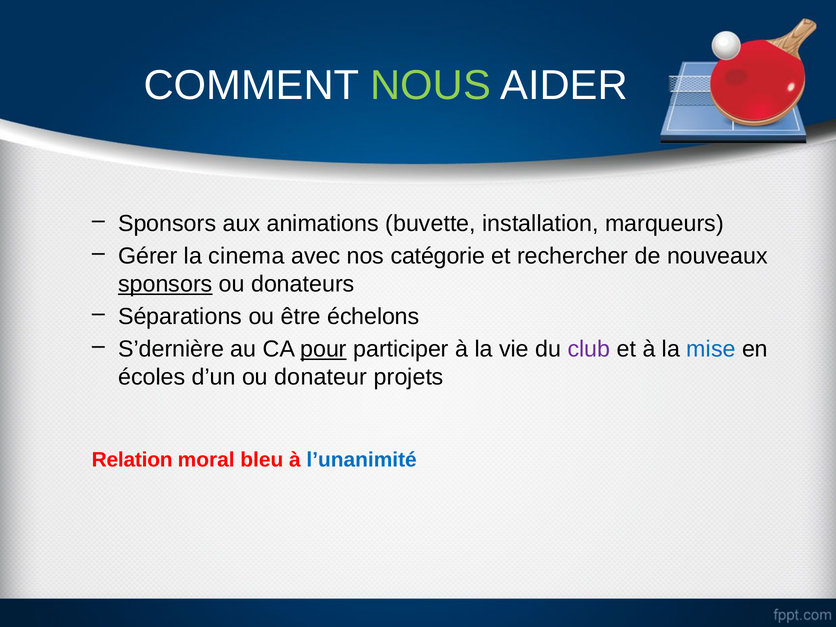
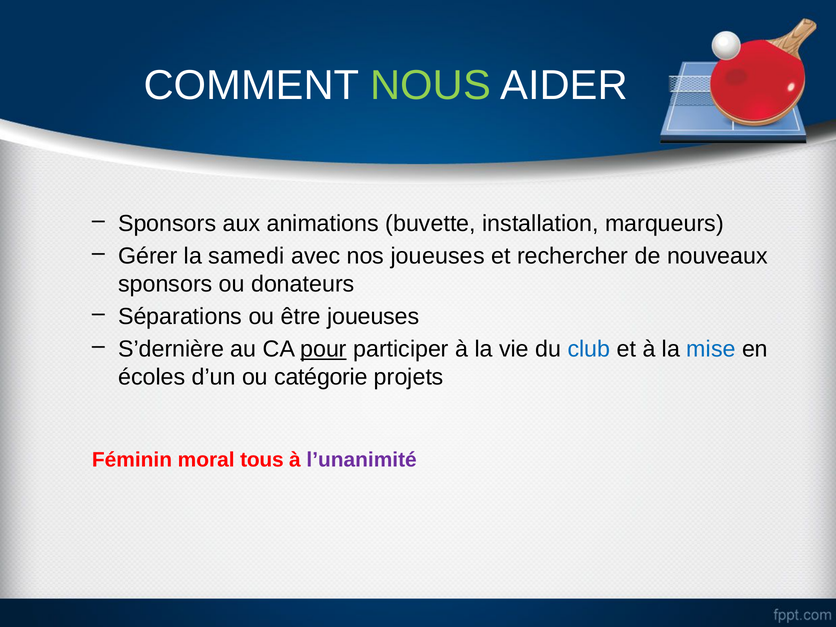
cinema: cinema -> samedi (246, 256)
nos catégorie: catégorie -> joueuses (438, 256)
sponsors underline: present -> none (165, 284)
être échelons: échelons -> joueuses (373, 317)
club colour: purple -> blue (589, 349)
donateur: donateur -> catégorie (321, 377)
Relation: Relation -> Féminin (132, 460)
bleu: bleu -> tous (262, 460)
l’unanimité colour: blue -> purple (362, 460)
